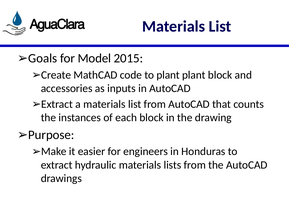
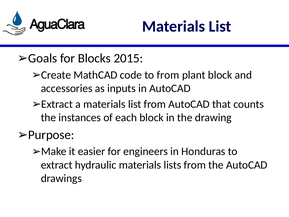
Model: Model -> Blocks (94, 58)
to plant: plant -> from (168, 75)
